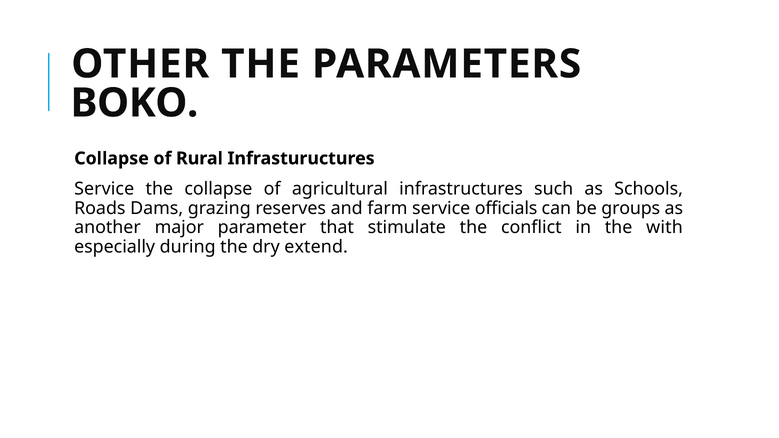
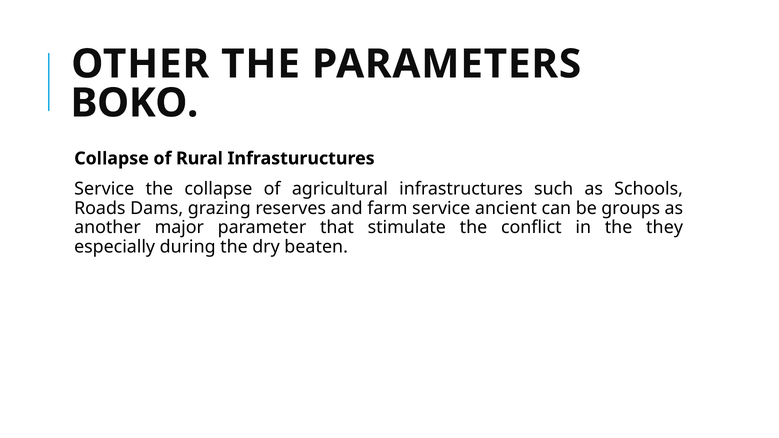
officials: officials -> ancient (506, 208)
with: with -> they (665, 228)
extend: extend -> beaten (316, 247)
